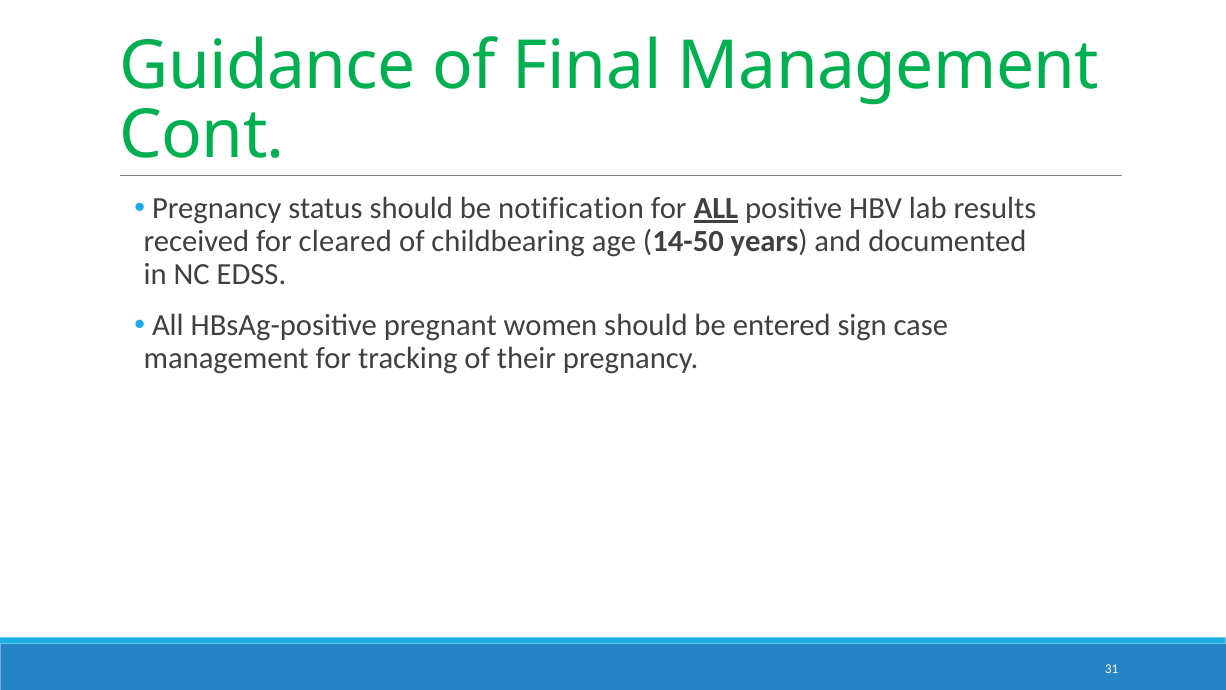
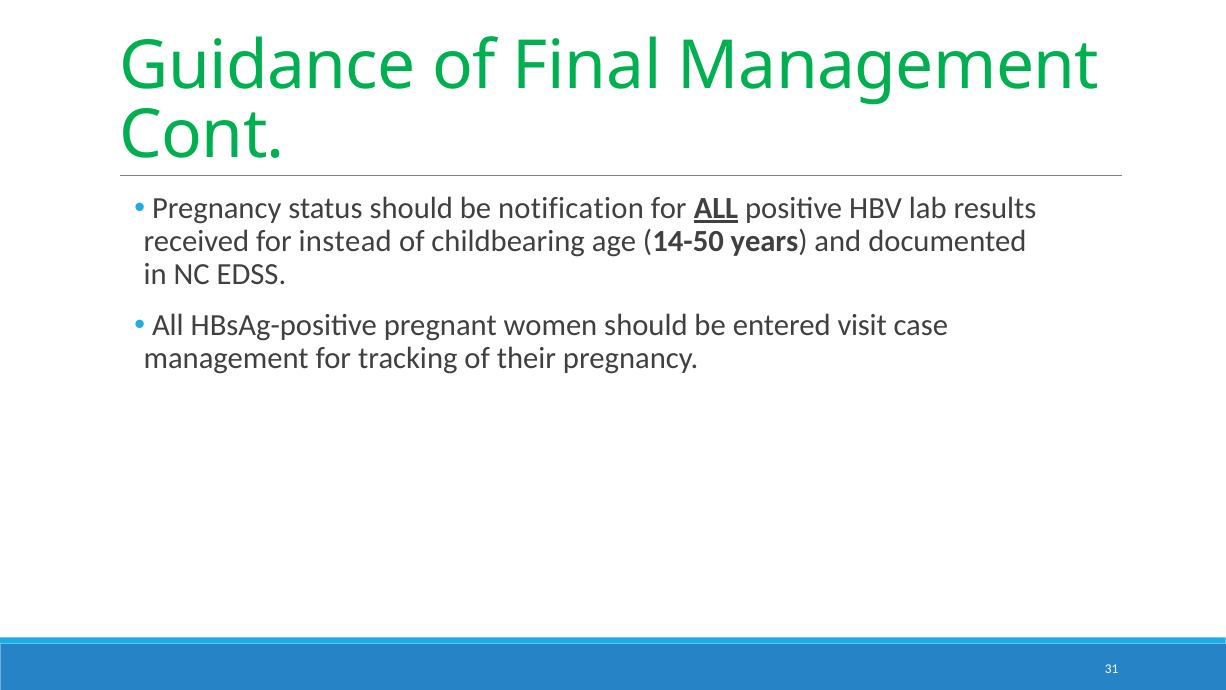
cleared: cleared -> instead (345, 241)
sign: sign -> visit (862, 325)
